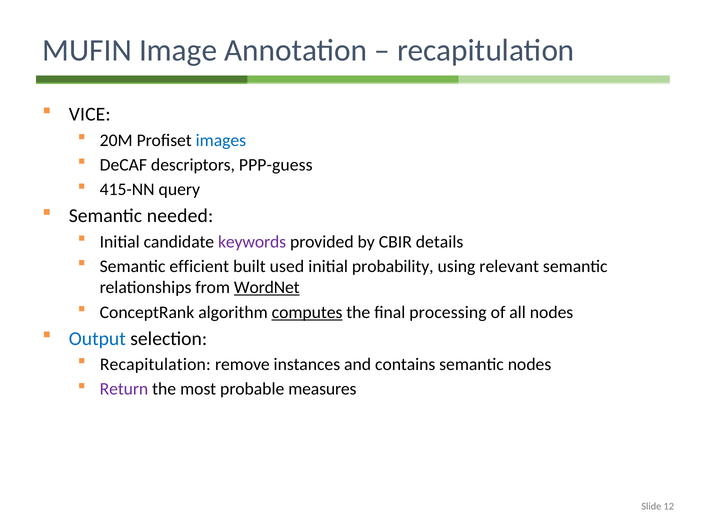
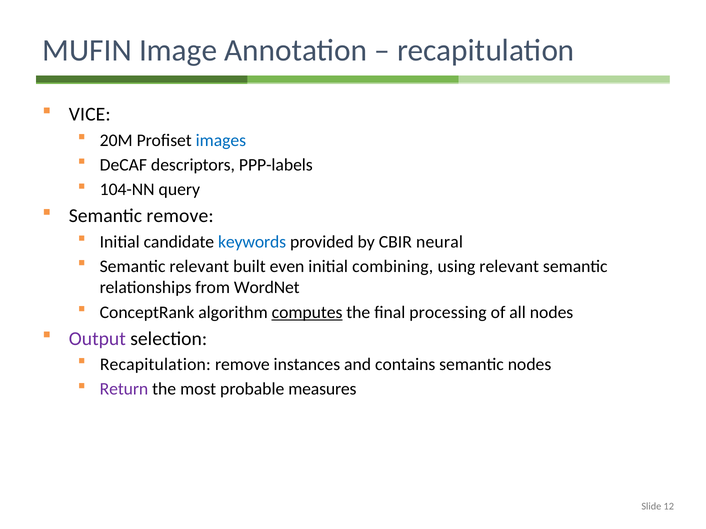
PPP-guess: PPP-guess -> PPP-labels (276, 165)
415-NN: 415-NN -> 104-NN (127, 190)
Semantic needed: needed -> remove (180, 216)
keywords colour: purple -> blue (252, 242)
details: details -> neural (440, 242)
Semantic efficient: efficient -> relevant (199, 267)
used: used -> even (287, 267)
probability: probability -> combining (393, 267)
WordNet underline: present -> none (267, 288)
Output colour: blue -> purple (97, 339)
